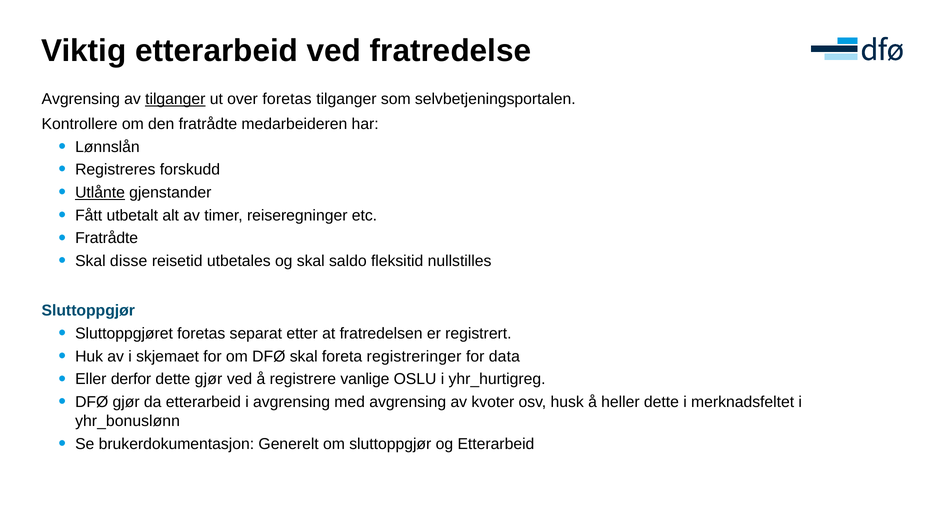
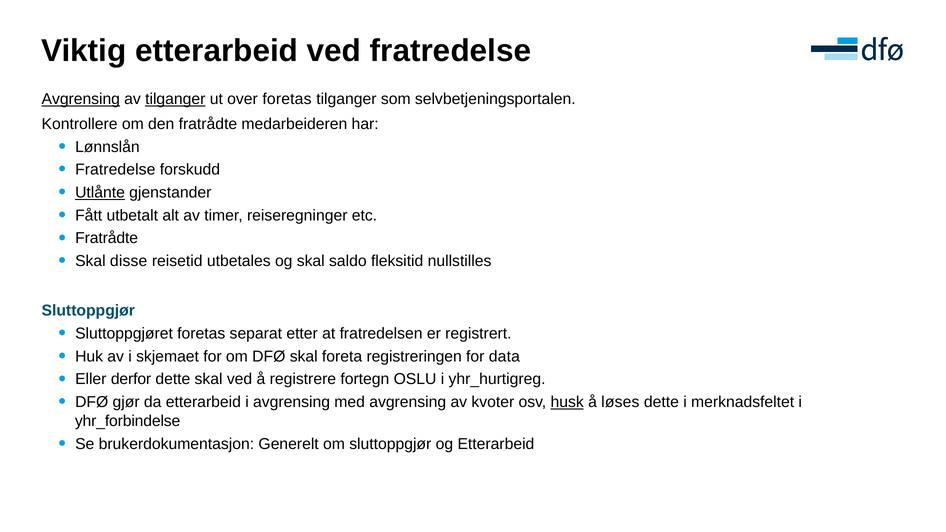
Avgrensing underline: none -> present (81, 99)
Registreres: Registreres -> Fratredelse (115, 170)
registreringer: registreringer -> registreringen (414, 357)
dette gjør: gjør -> skal (209, 379)
vanlige: vanlige -> fortegn (365, 379)
husk underline: none -> present (567, 402)
heller: heller -> løses (620, 402)
yhr_bonuslønn: yhr_bonuslønn -> yhr_forbindelse (128, 421)
